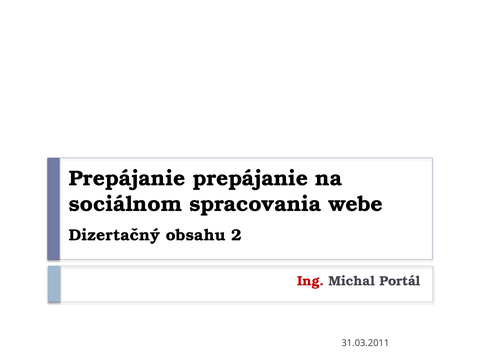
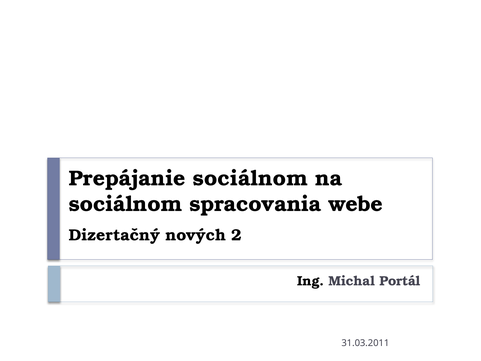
Prepájanie prepájanie: prepájanie -> sociálnom (250, 178)
obsahu: obsahu -> nových (196, 235)
Ing colour: red -> black (311, 281)
